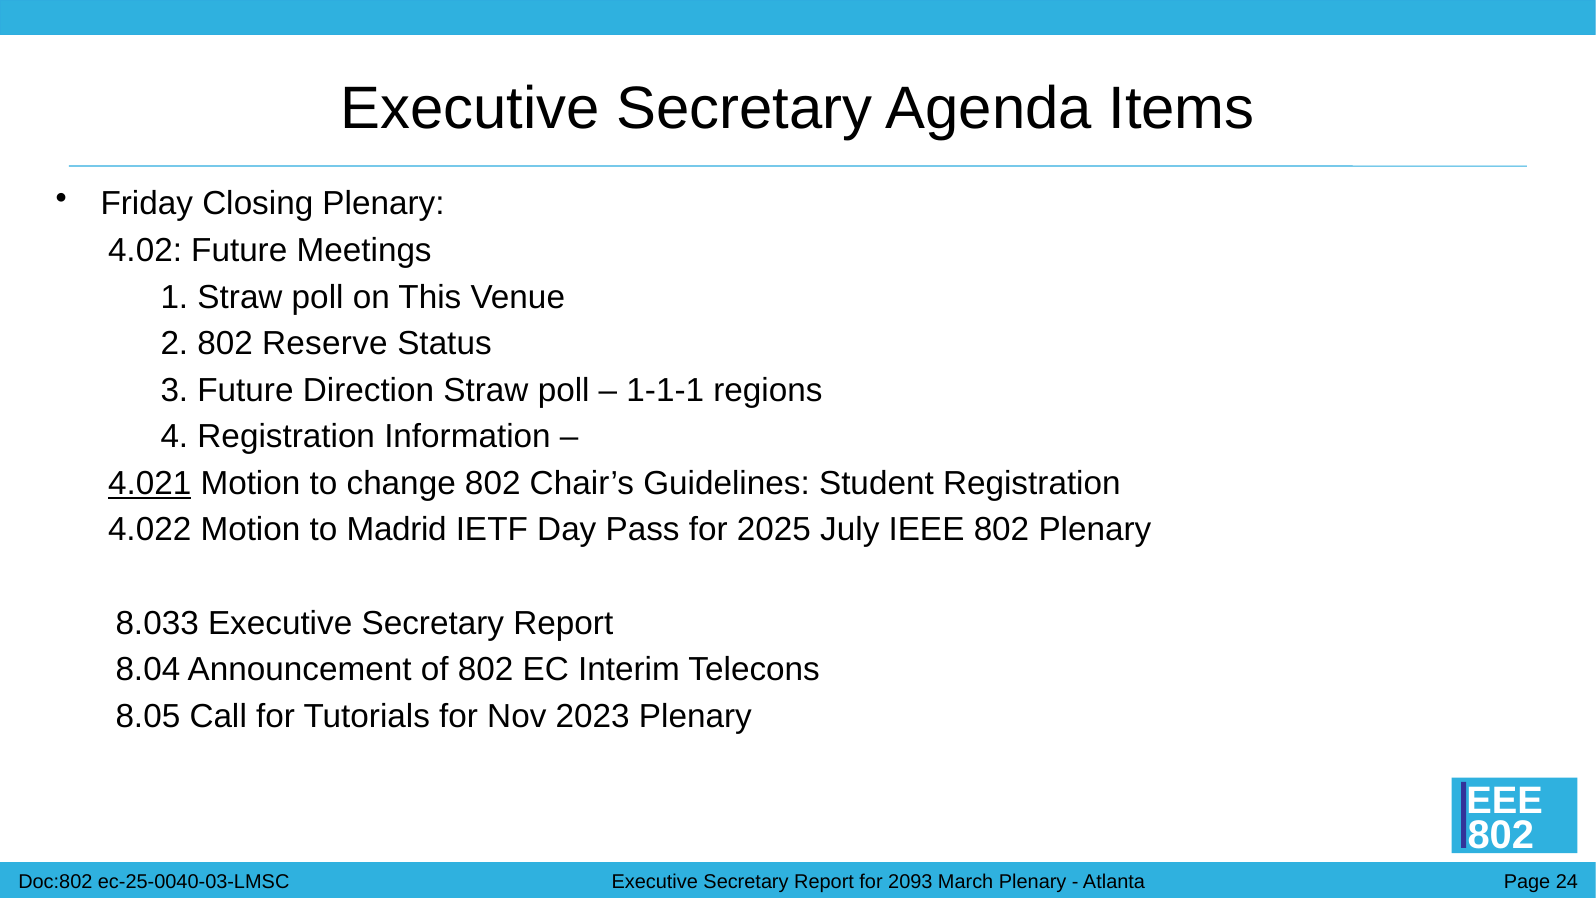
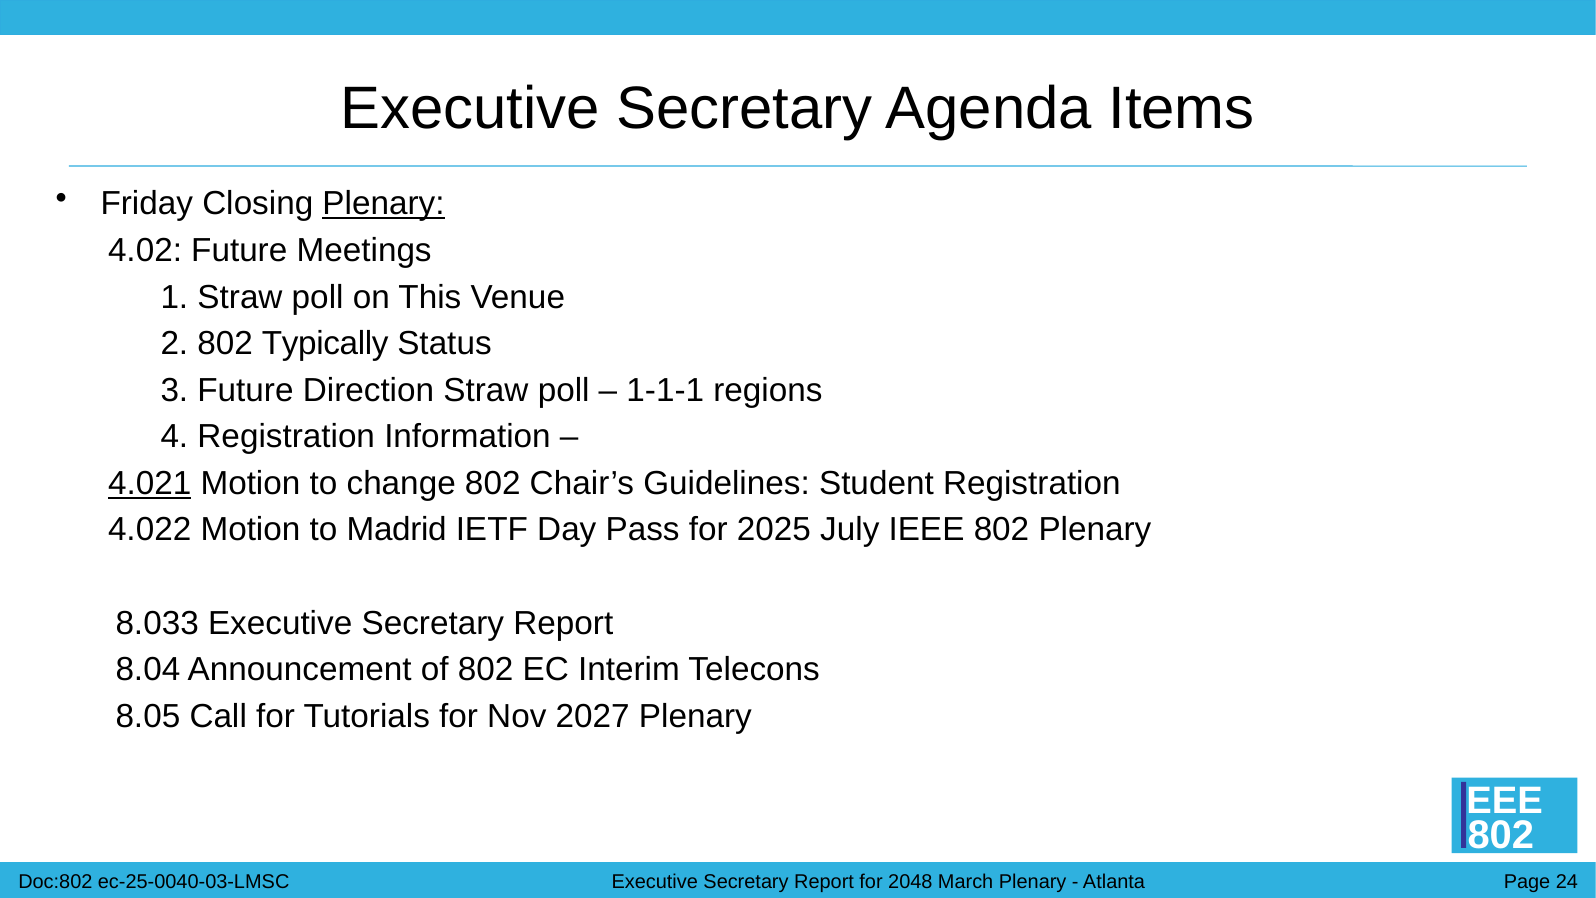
Plenary underline: none -> present (384, 204)
Reserve: Reserve -> Typically (325, 344)
2023: 2023 -> 2027 (593, 716)
2093: 2093 -> 2048 (910, 882)
